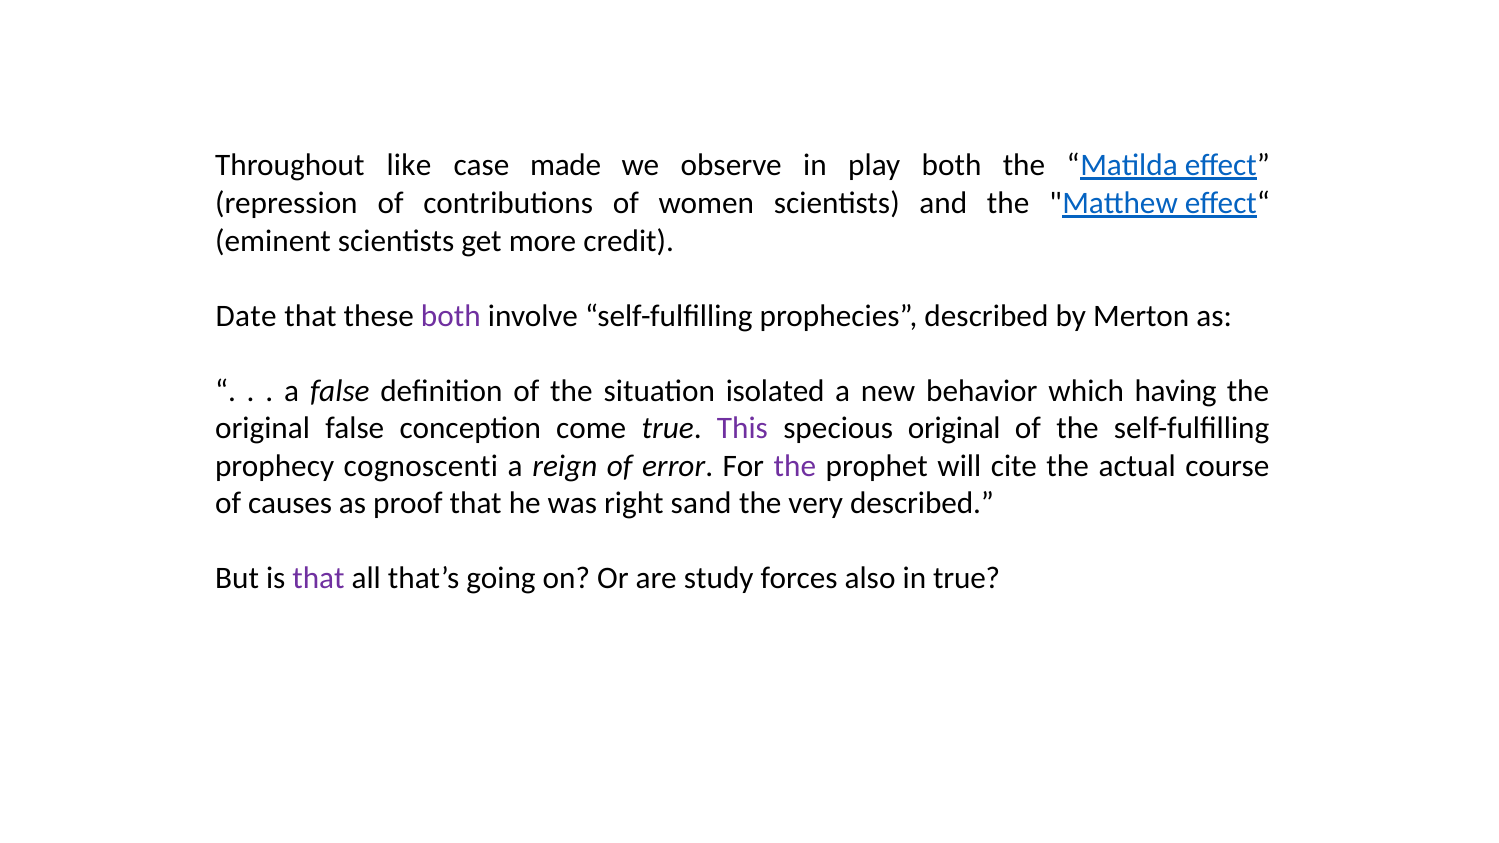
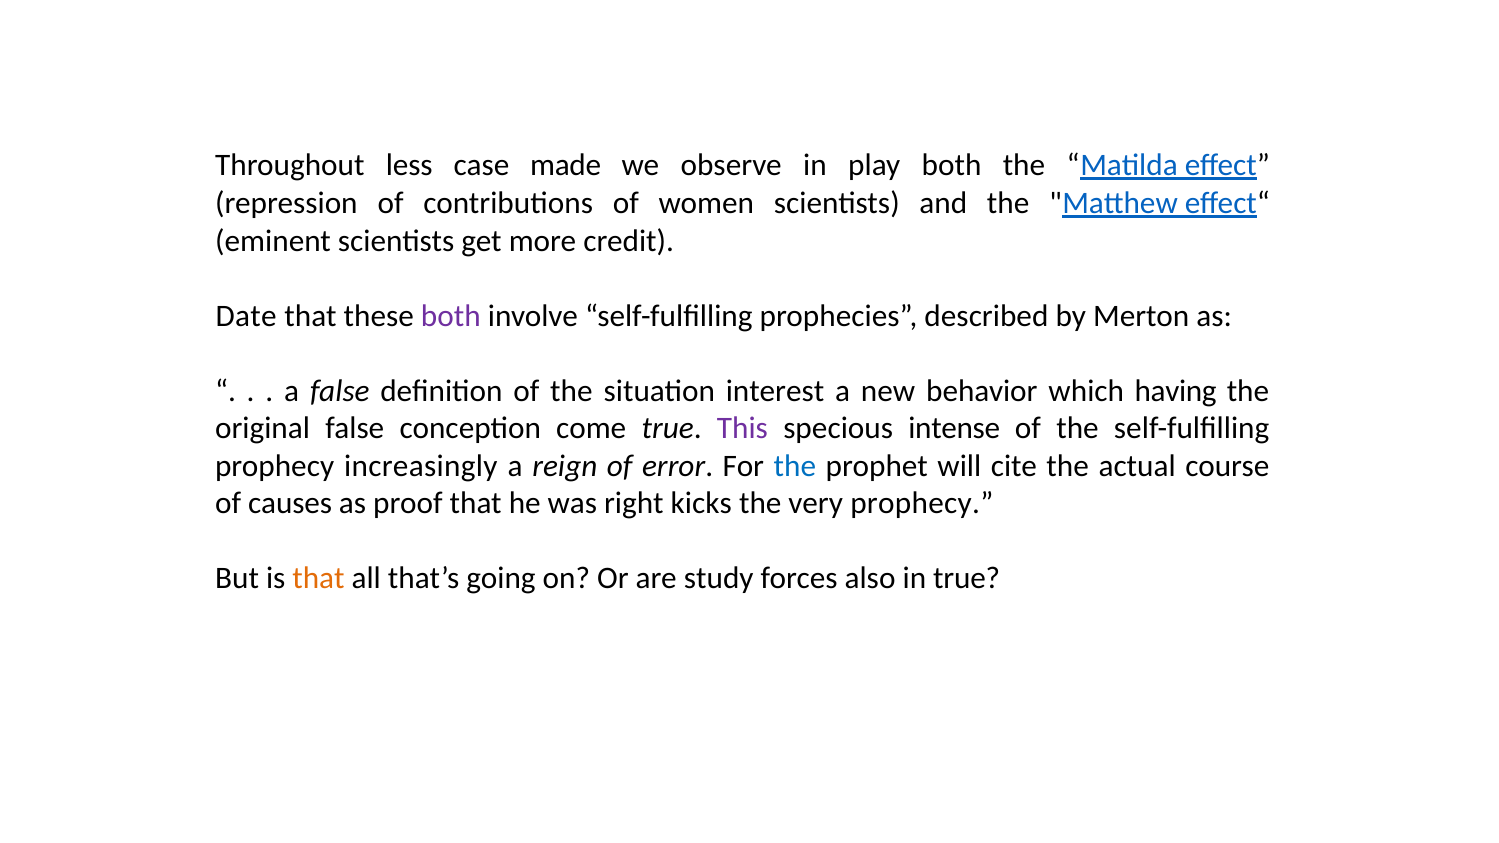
like: like -> less (409, 165)
isolated: isolated -> interest (775, 391)
specious original: original -> intense (954, 429)
cognoscenti: cognoscenti -> increasingly (421, 466)
the colour: purple -> blue (795, 466)
sand: sand -> kicks (701, 504)
very described: described -> prophecy (922, 504)
that colour: purple -> orange (319, 579)
